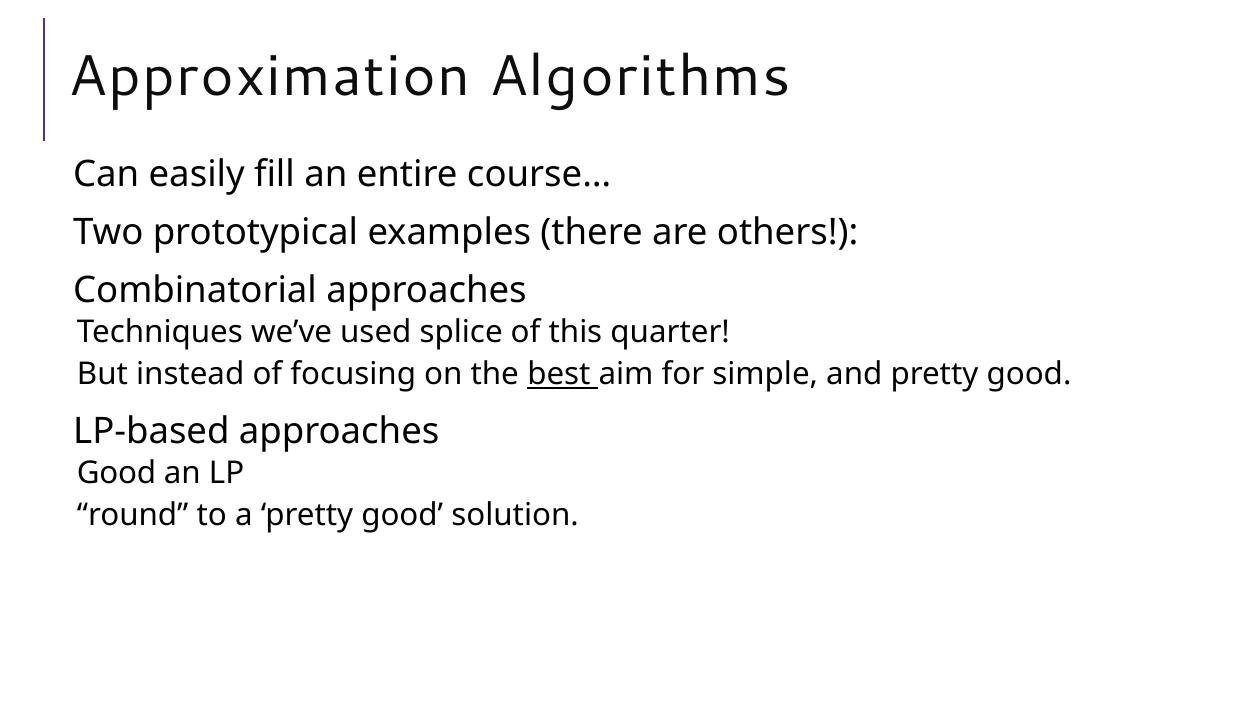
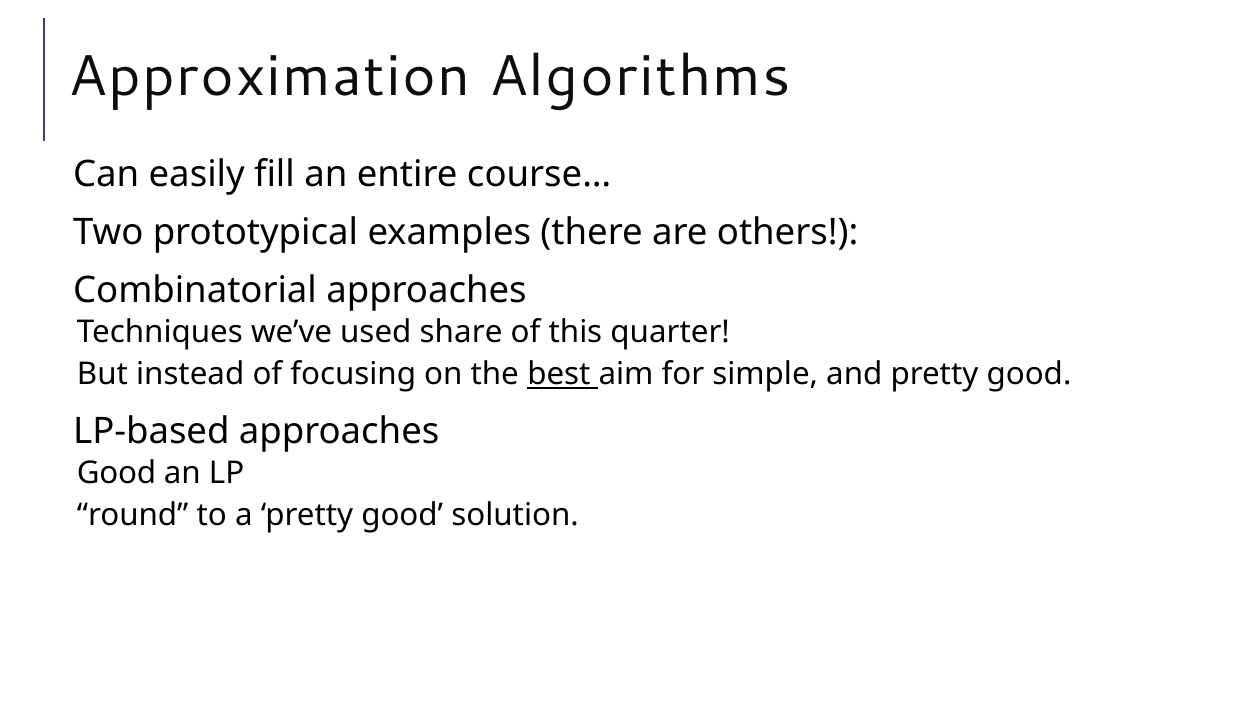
splice: splice -> share (461, 332)
